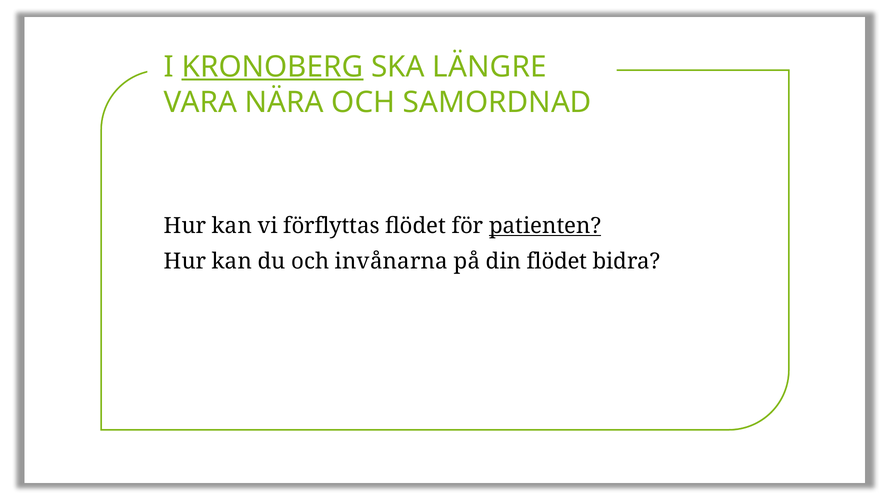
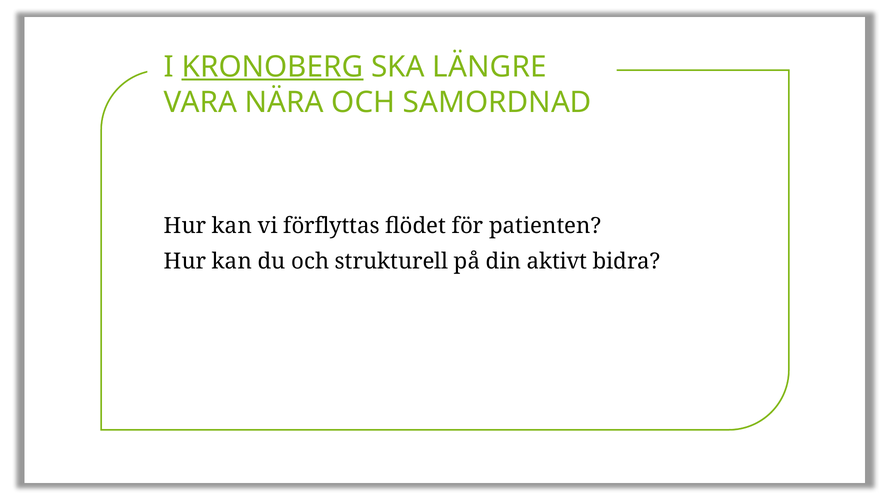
patienten underline: present -> none (545, 226)
invånarna: invånarna -> strukturell (392, 262)
din flödet: flödet -> aktivt (557, 262)
